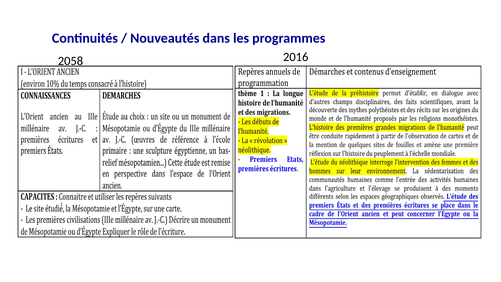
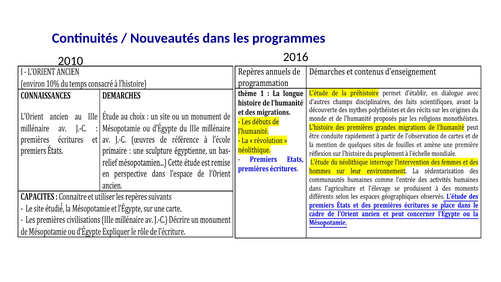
2058: 2058 -> 2010 (70, 61)
